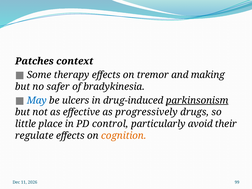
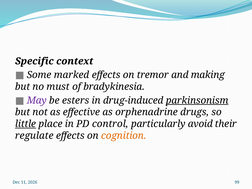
Patches: Patches -> Specific (34, 61)
therapy: therapy -> marked (72, 75)
safer: safer -> must (58, 87)
May colour: blue -> purple (37, 100)
ulcers: ulcers -> esters (76, 100)
progressively: progressively -> orphenadrine (147, 112)
little underline: none -> present (26, 124)
